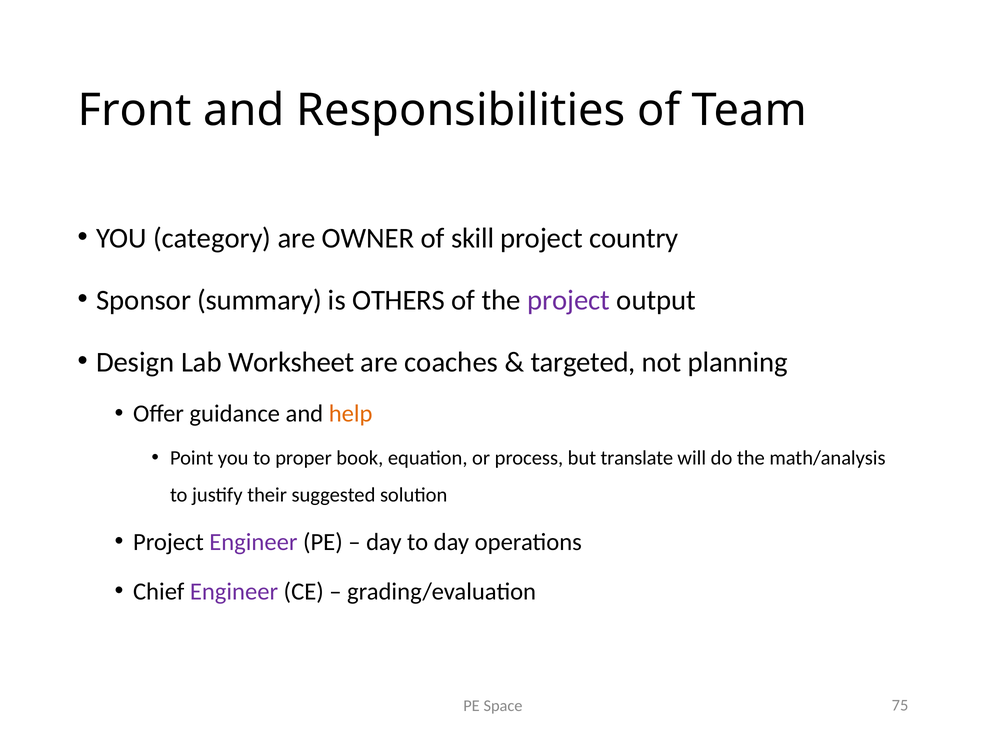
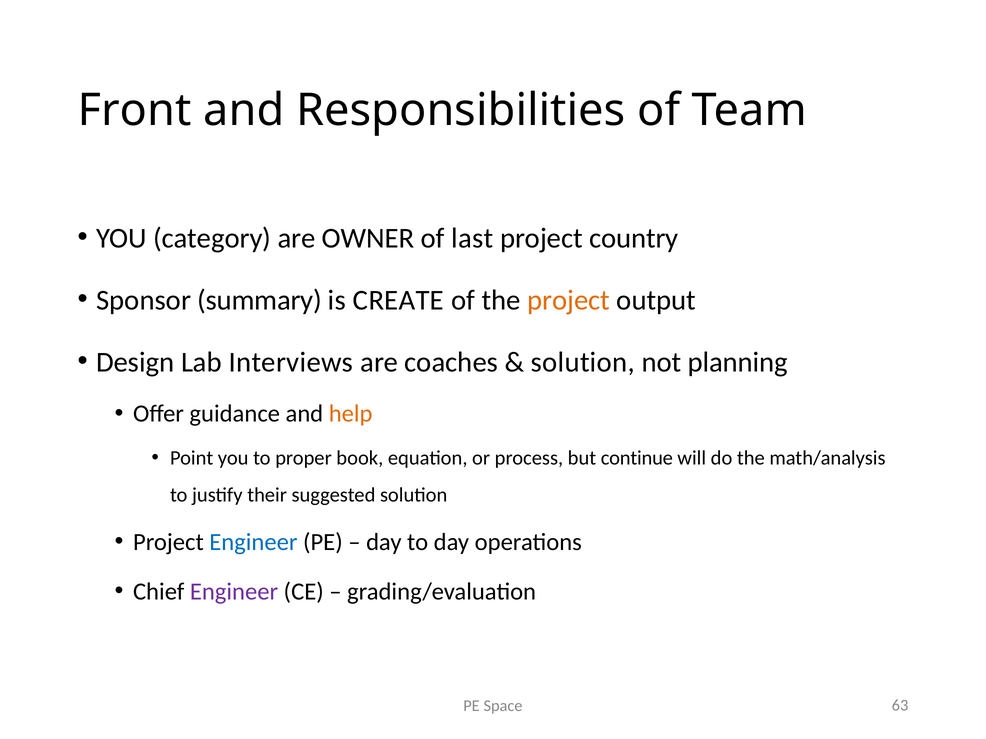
skill: skill -> last (472, 238)
OTHERS: OTHERS -> CREATE (398, 300)
project colour: purple -> orange (569, 300)
Worksheet: Worksheet -> Interviews (291, 362)
targeted: targeted -> solution (583, 362)
translate: translate -> continue (637, 458)
Engineer colour: purple -> blue (253, 543)
75: 75 -> 63 (900, 706)
